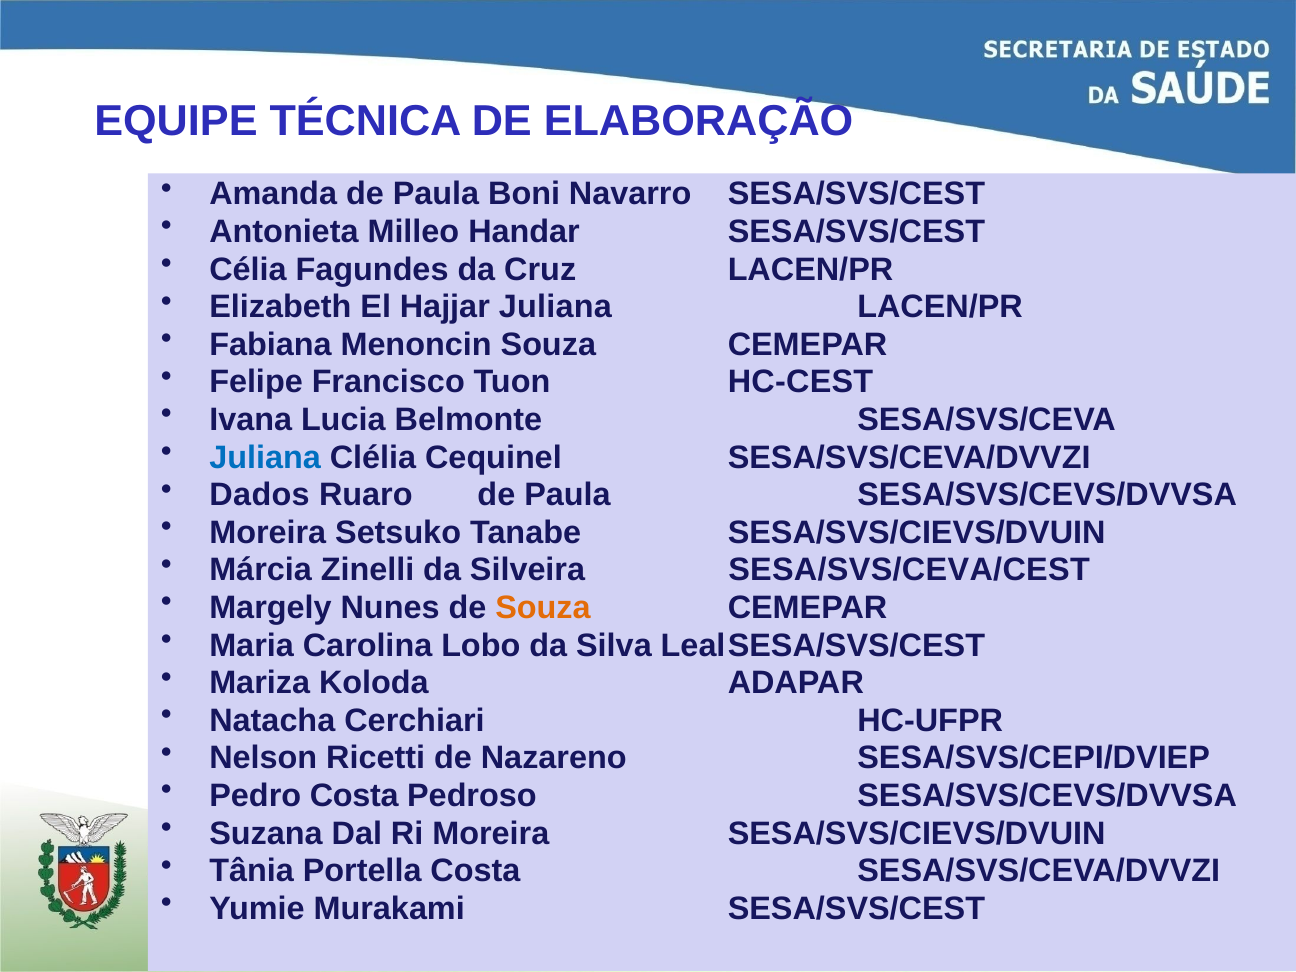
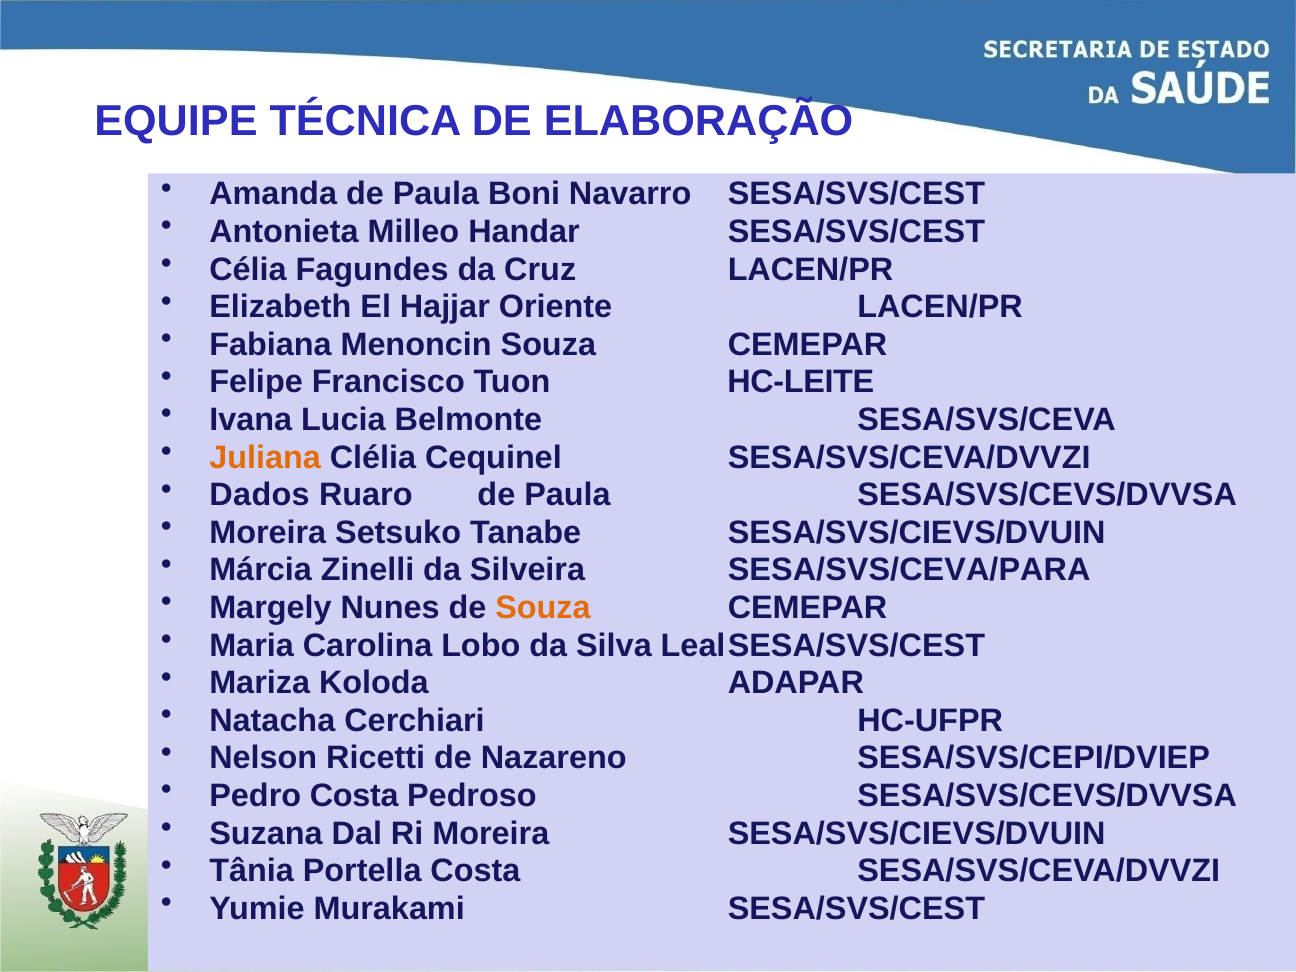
Hajjar Juliana: Juliana -> Oriente (556, 307)
HC-CEST: HC-CEST -> HC-LEITE (801, 382)
Juliana colour: blue -> orange (265, 457)
SESA/SVS/CEVA/CEST: SESA/SVS/CEVA/CEST -> SESA/SVS/CEVA/PARA (909, 570)
